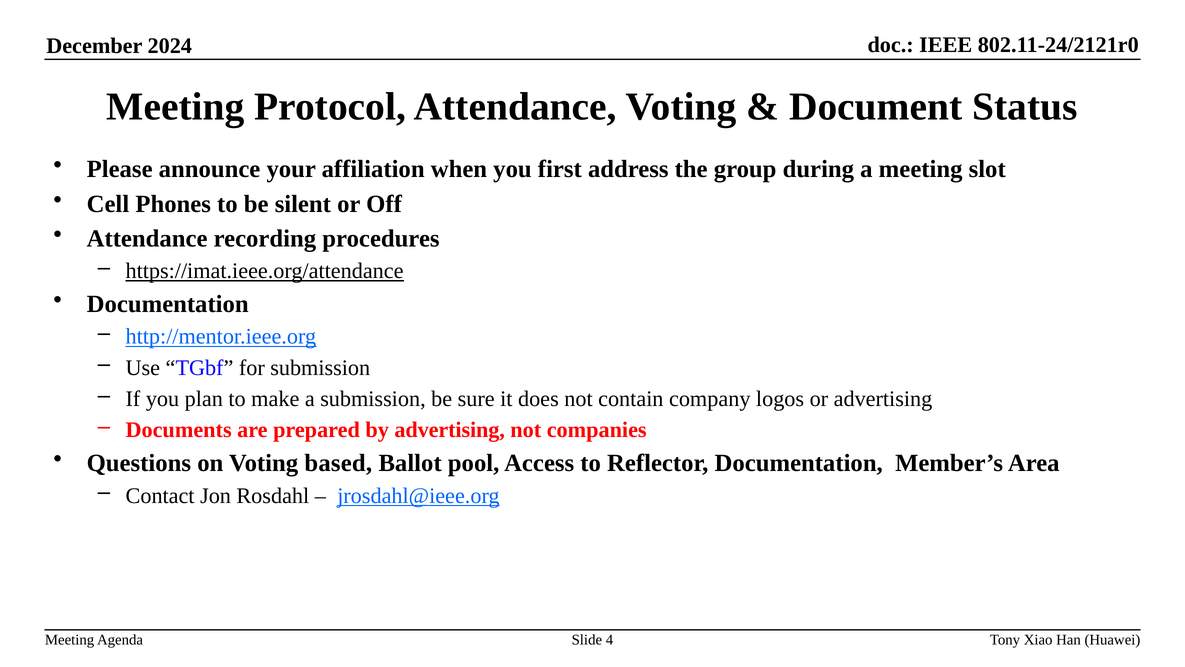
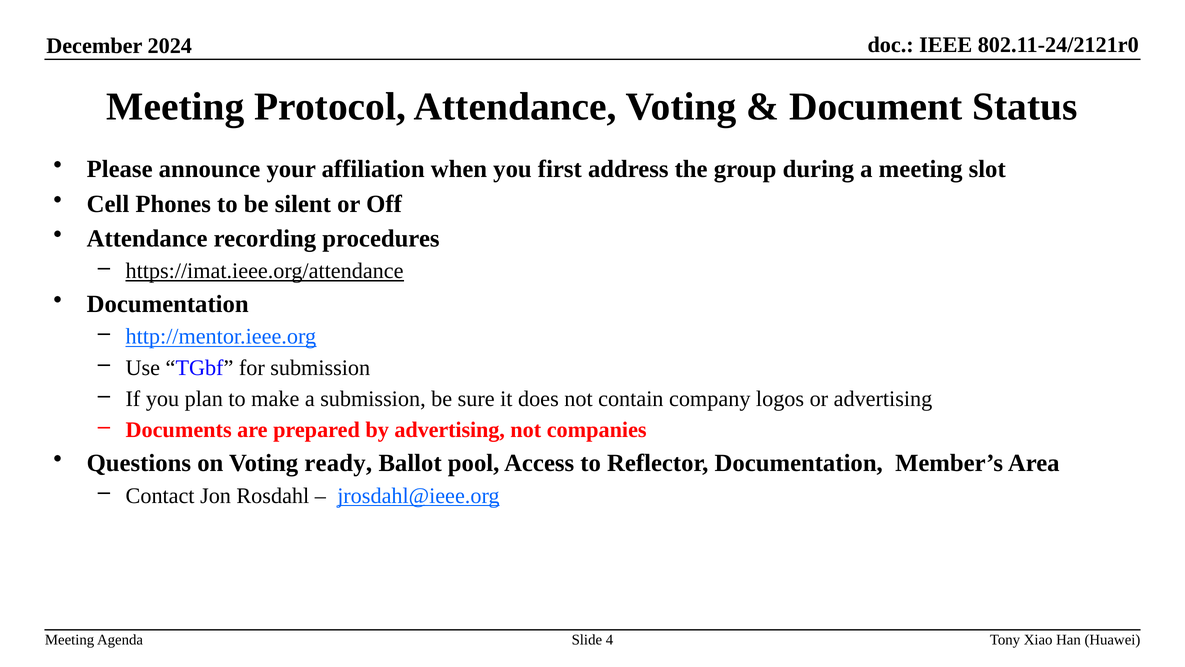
based: based -> ready (338, 463)
